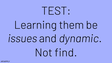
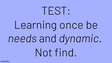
them: them -> once (71, 25)
issues: issues -> needs (22, 39)
